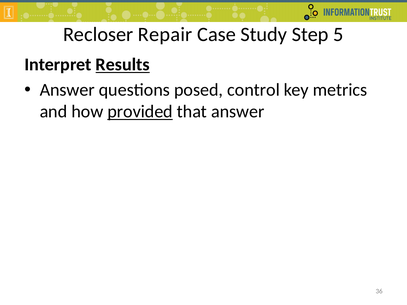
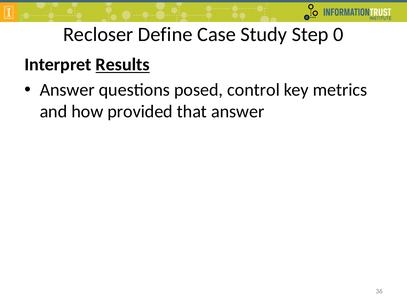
Repair: Repair -> Define (165, 34)
5: 5 -> 0 (338, 34)
provided underline: present -> none (140, 112)
